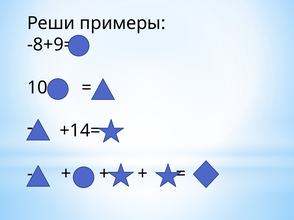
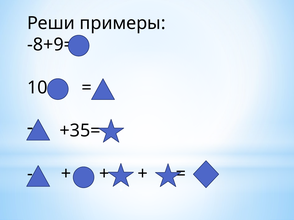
+14=: +14= -> +35= (80, 131)
